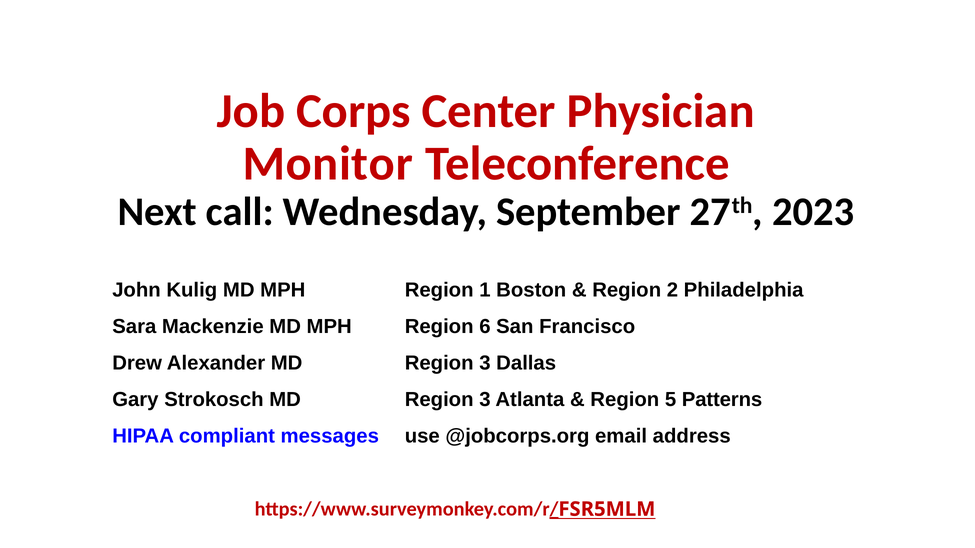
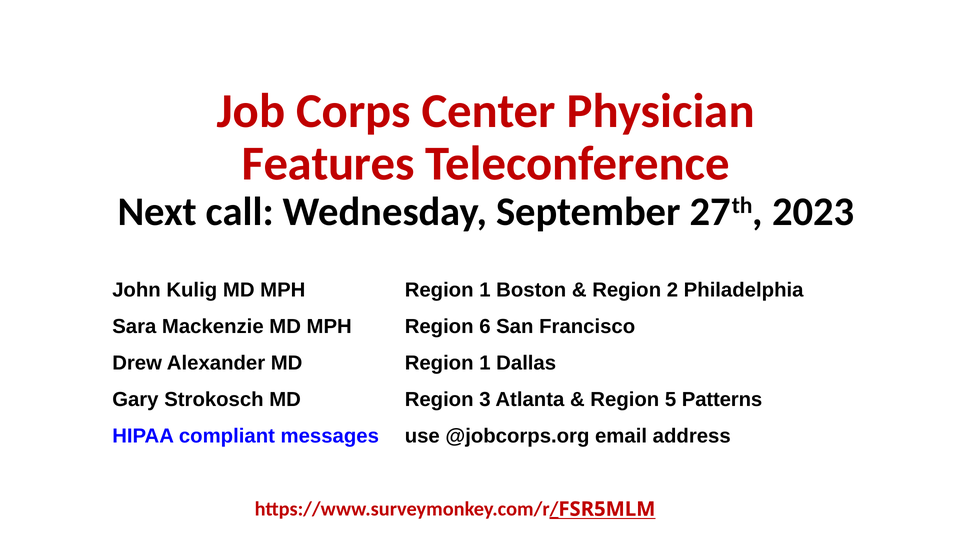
Monitor: Monitor -> Features (328, 164)
Alexander MD Region 3: 3 -> 1 (485, 363)
